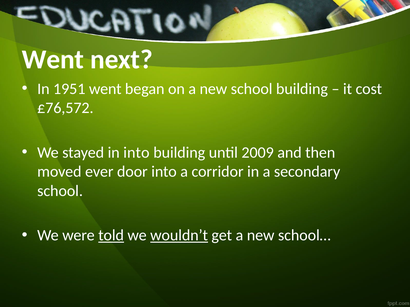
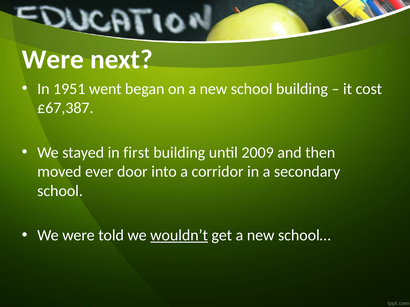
Went: Went -> Were (53, 60)
£76,572: £76,572 -> £67,387 (65, 108)
in into: into -> first (136, 153)
told underline: present -> none (111, 236)
